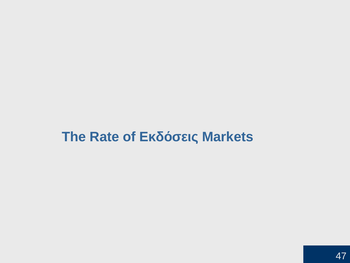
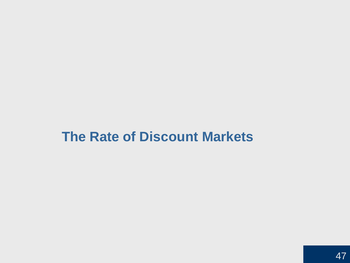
Εκδόσεις: Εκδόσεις -> Discount (169, 137)
